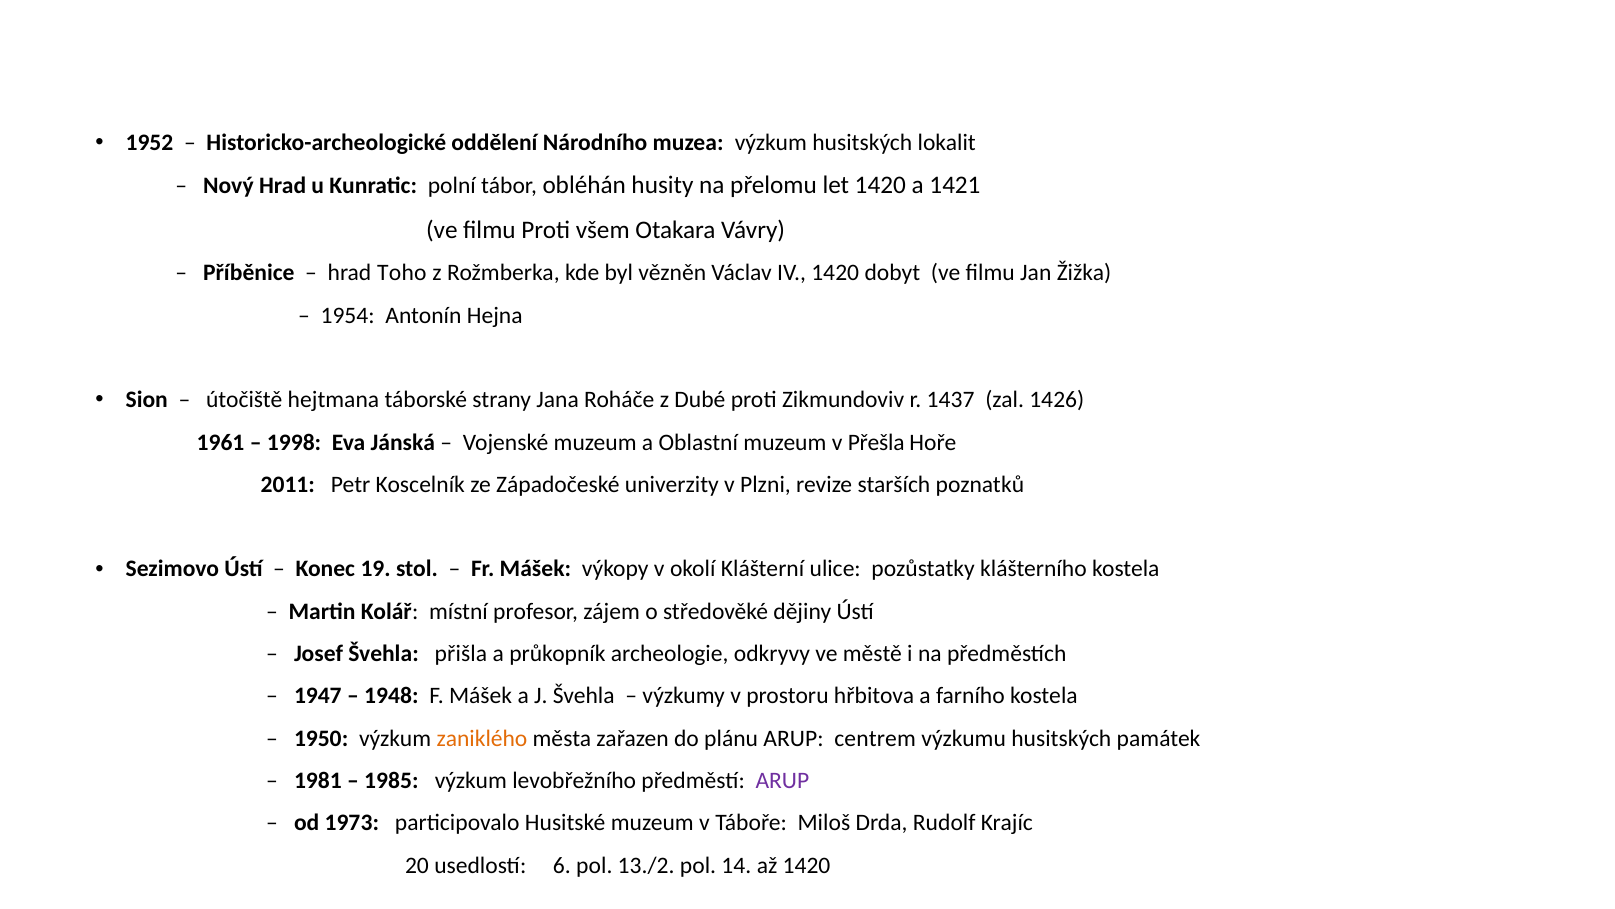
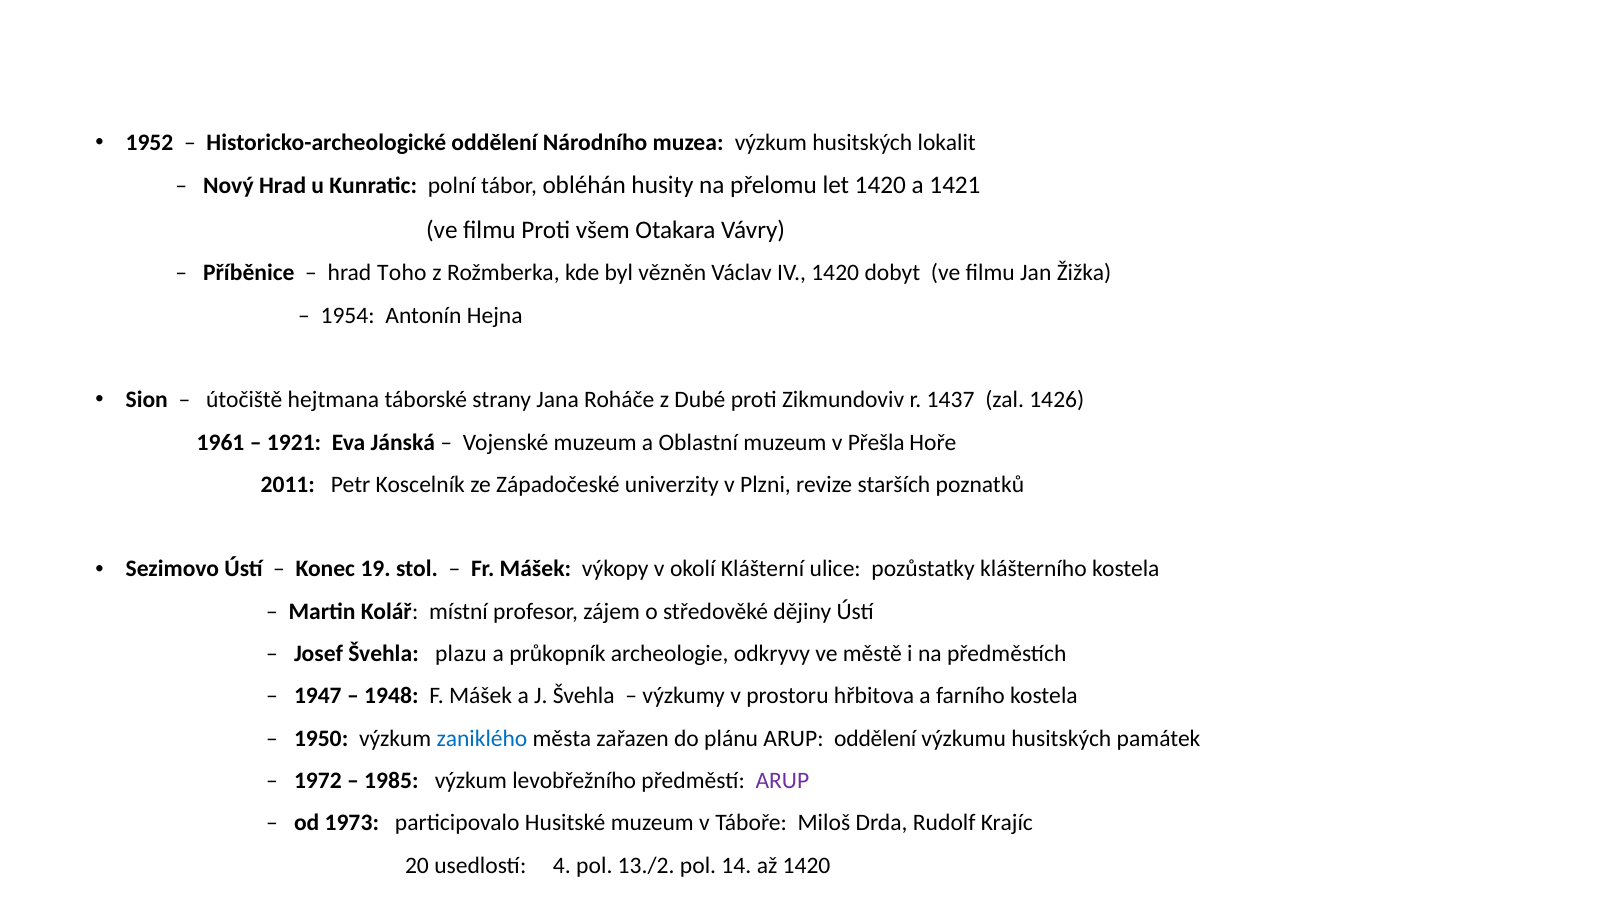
1998: 1998 -> 1921 (294, 442)
přišla: přišla -> plazu (461, 653)
zaniklého colour: orange -> blue (482, 738)
ARUP centrem: centrem -> oddělení (875, 738)
1981: 1981 -> 1972 (318, 780)
6: 6 -> 4 (562, 865)
